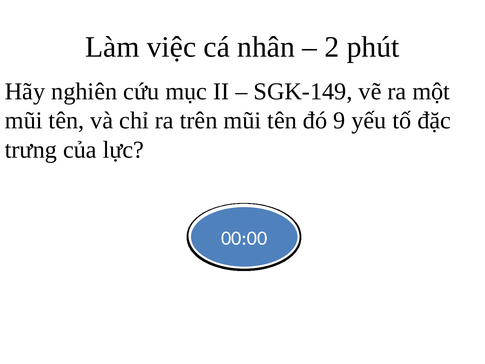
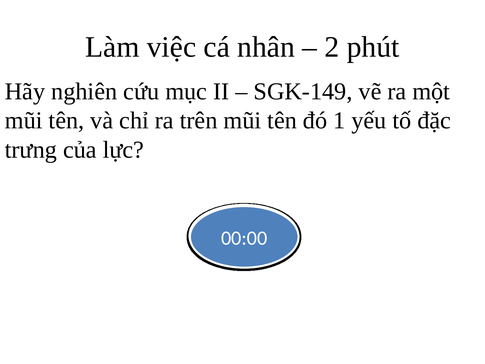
9: 9 -> 1 (339, 121)
